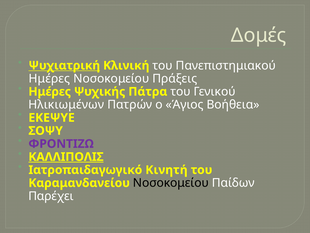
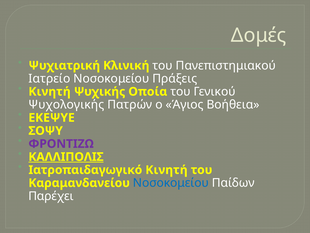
Ψυχιατρική underline: present -> none (64, 65)
Ημέρες: Ημέρες -> Ιατρείο (49, 78)
Ημέρες: Ημέρες -> Κινητή (50, 91)
Πάτρα: Πάτρα -> Οποία (148, 91)
Ηλικιωμένων: Ηλικιωμένων -> Ψυχολογικής (66, 104)
Νοσοκομείου colour: black -> blue (171, 183)
